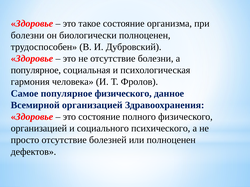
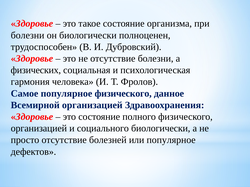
популярное: популярное -> физических (36, 70)
социального психического: психического -> биологически (161, 129)
или полноценен: полноценен -> популярное (171, 140)
